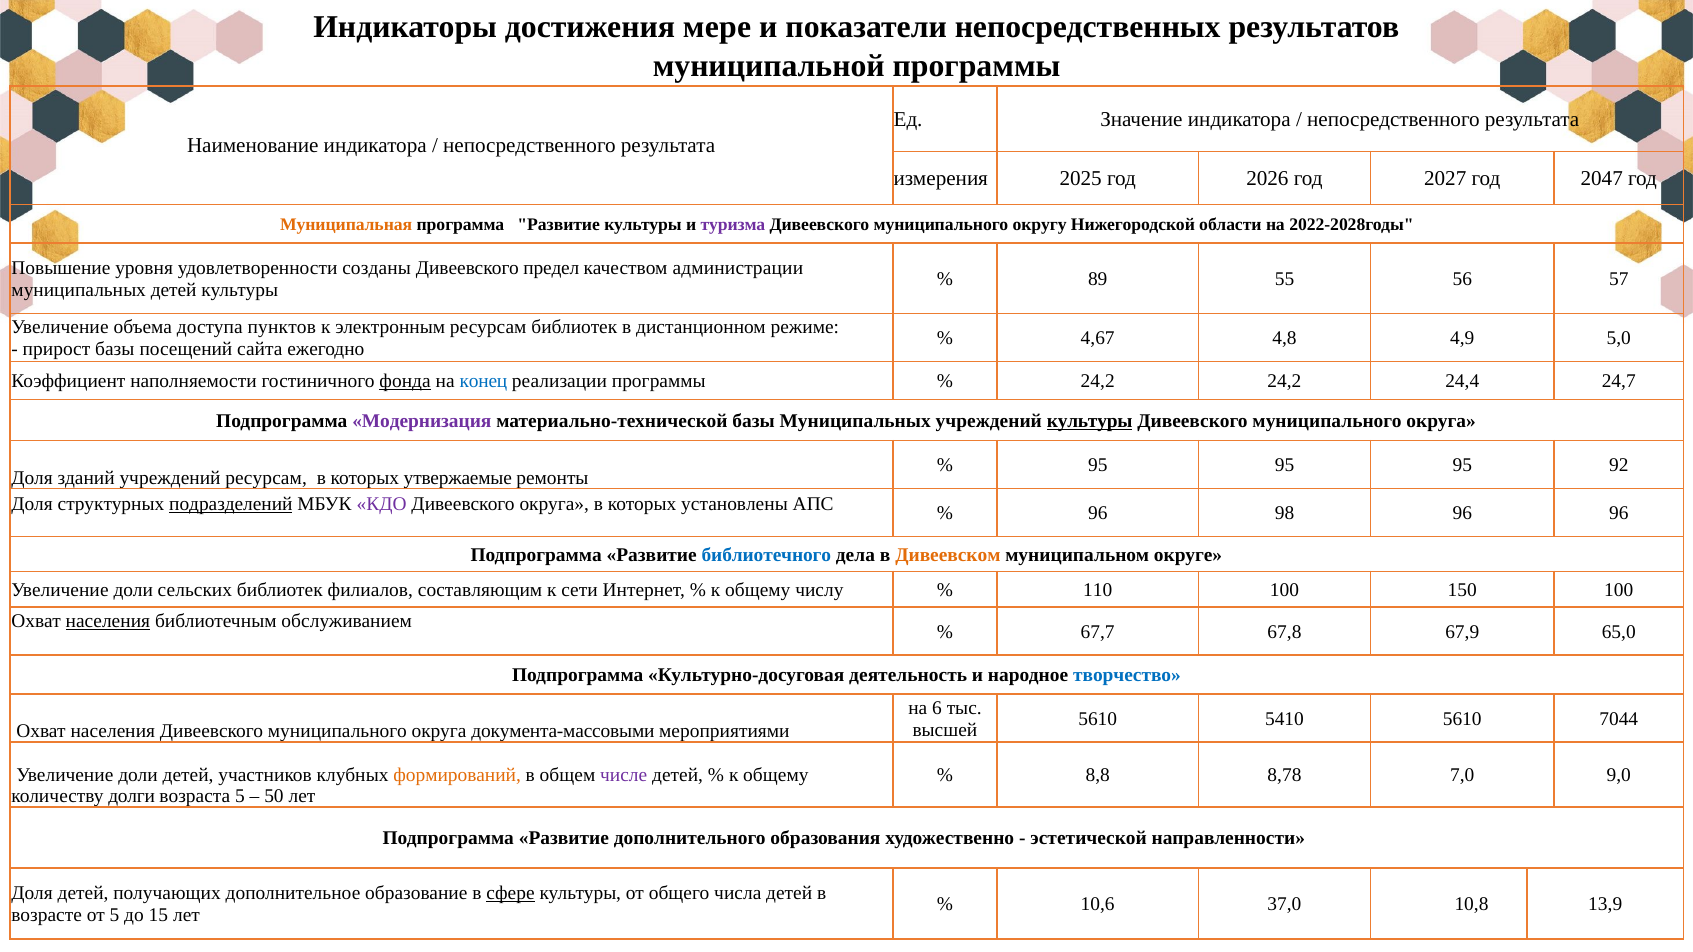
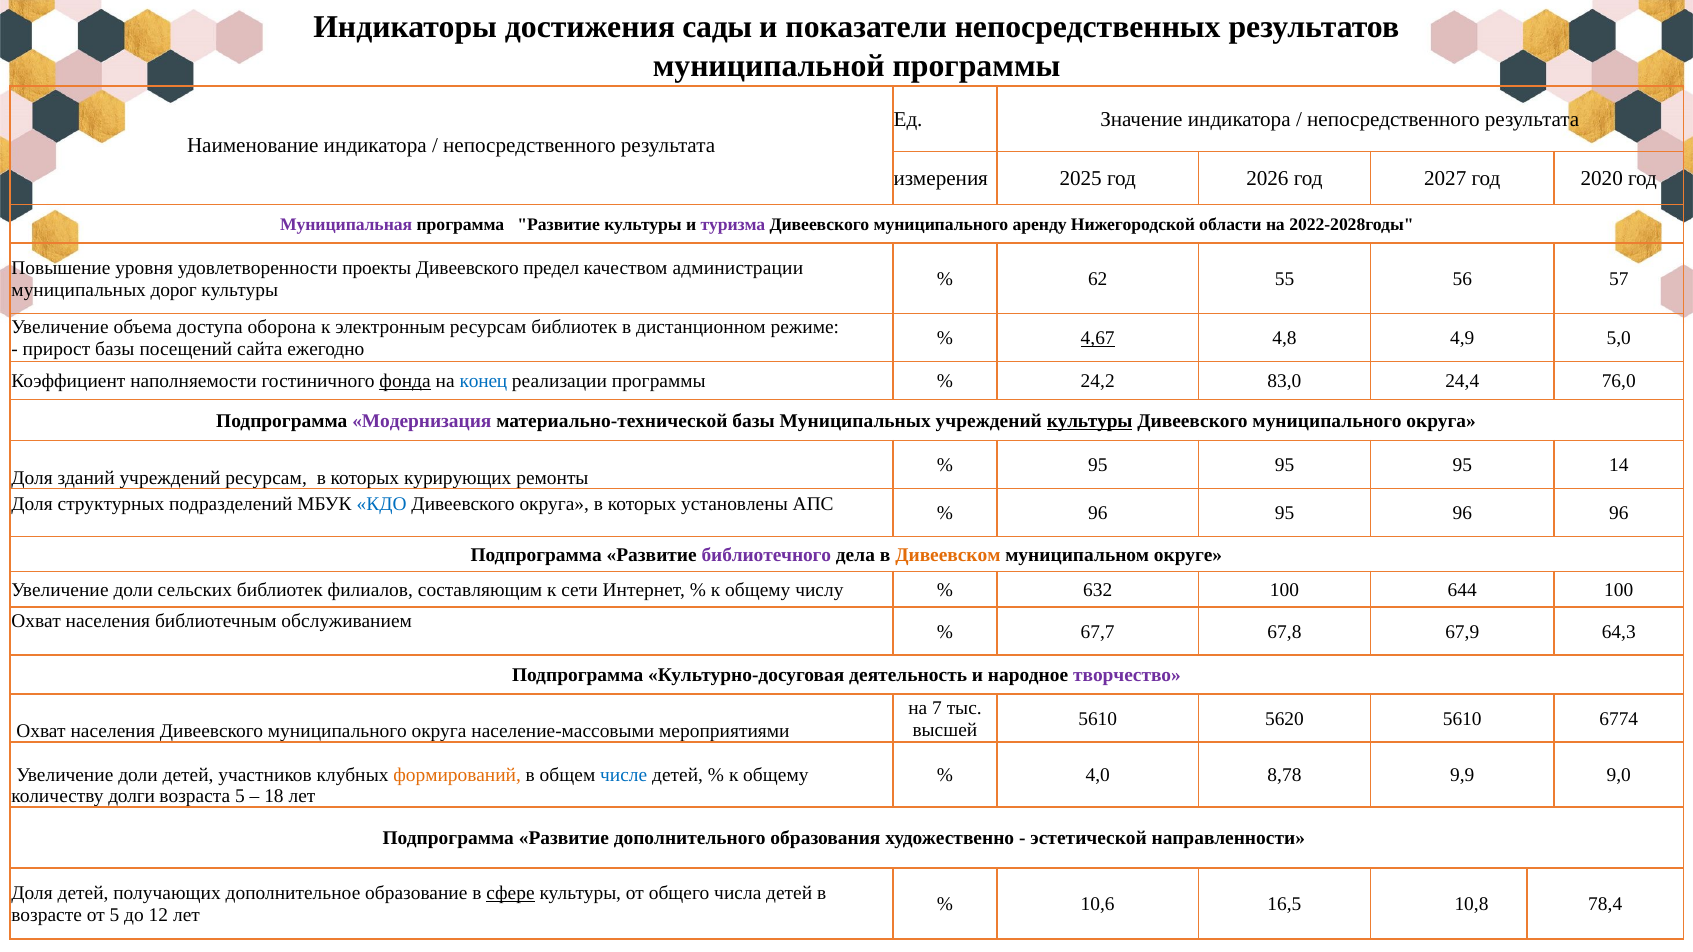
мере: мере -> сады (717, 27)
2047: 2047 -> 2020 (1602, 179)
Муниципальная colour: orange -> purple (346, 225)
округу: округу -> аренду (1040, 225)
созданы: созданы -> проекты (377, 268)
89: 89 -> 62 (1098, 279)
муниципальных детей: детей -> дорог (174, 290)
пунктов: пунктов -> оборона (282, 327)
4,67 underline: none -> present (1098, 338)
24,2 24,2: 24,2 -> 83,0 (1284, 381)
24,7: 24,7 -> 76,0 (1619, 381)
92: 92 -> 14 (1619, 465)
утвержаемые: утвержаемые -> курирующих (458, 478)
подразделений underline: present -> none (231, 504)
КДО colour: purple -> blue (382, 504)
96 98: 98 -> 95 (1284, 513)
библиотечного colour: blue -> purple (766, 555)
110: 110 -> 632 (1098, 590)
150: 150 -> 644 (1462, 590)
населения underline: present -> none (108, 621)
65,0: 65,0 -> 64,3 (1619, 632)
творчество colour: blue -> purple (1127, 675)
6: 6 -> 7 (937, 708)
5410: 5410 -> 5620 (1284, 719)
7044: 7044 -> 6774 (1619, 719)
документа-массовыми: документа-массовыми -> население-массовыми (563, 732)
числе colour: purple -> blue (624, 775)
8,8: 8,8 -> 4,0 (1098, 776)
7,0: 7,0 -> 9,9 (1462, 776)
50: 50 -> 18 (274, 797)
37,0: 37,0 -> 16,5 (1284, 905)
13,9: 13,9 -> 78,4 (1605, 905)
15: 15 -> 12 (158, 915)
